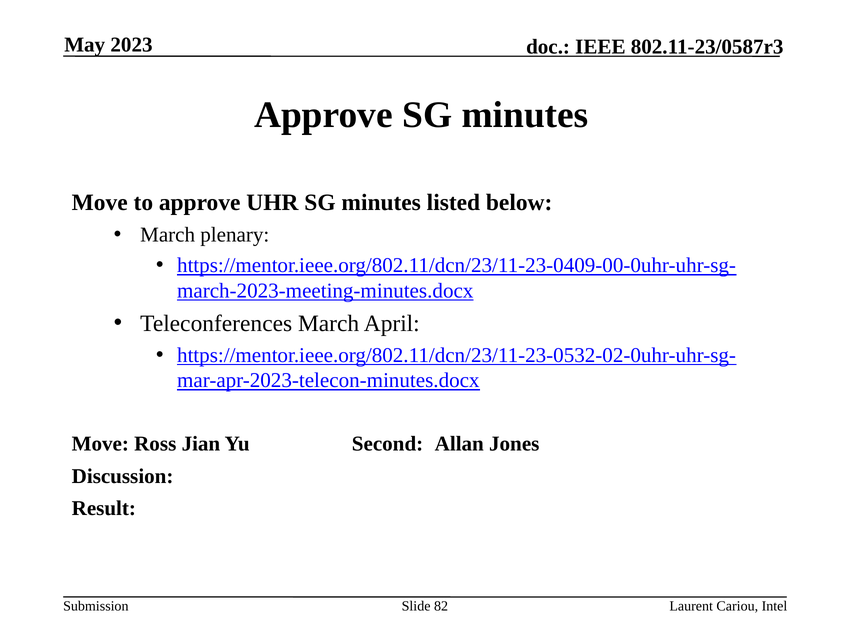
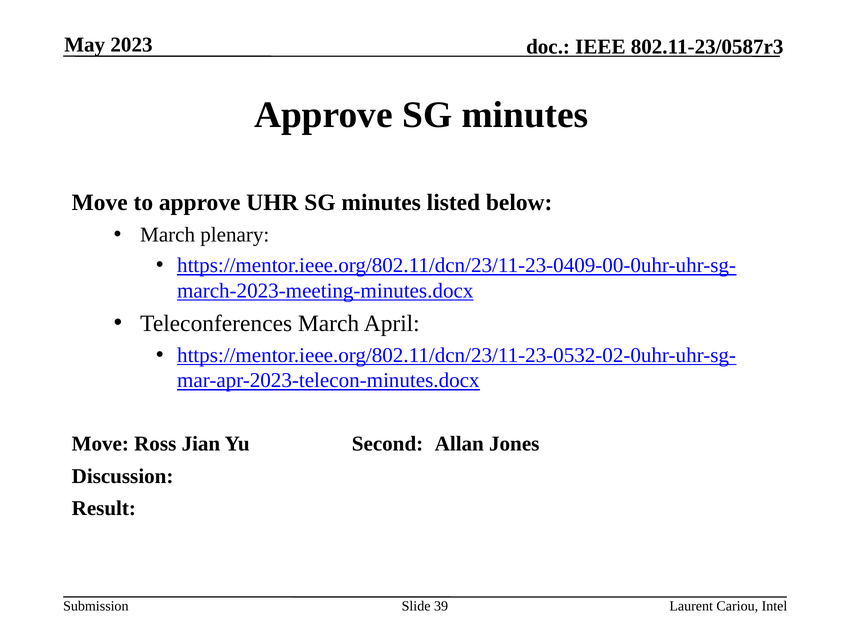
82: 82 -> 39 (441, 606)
